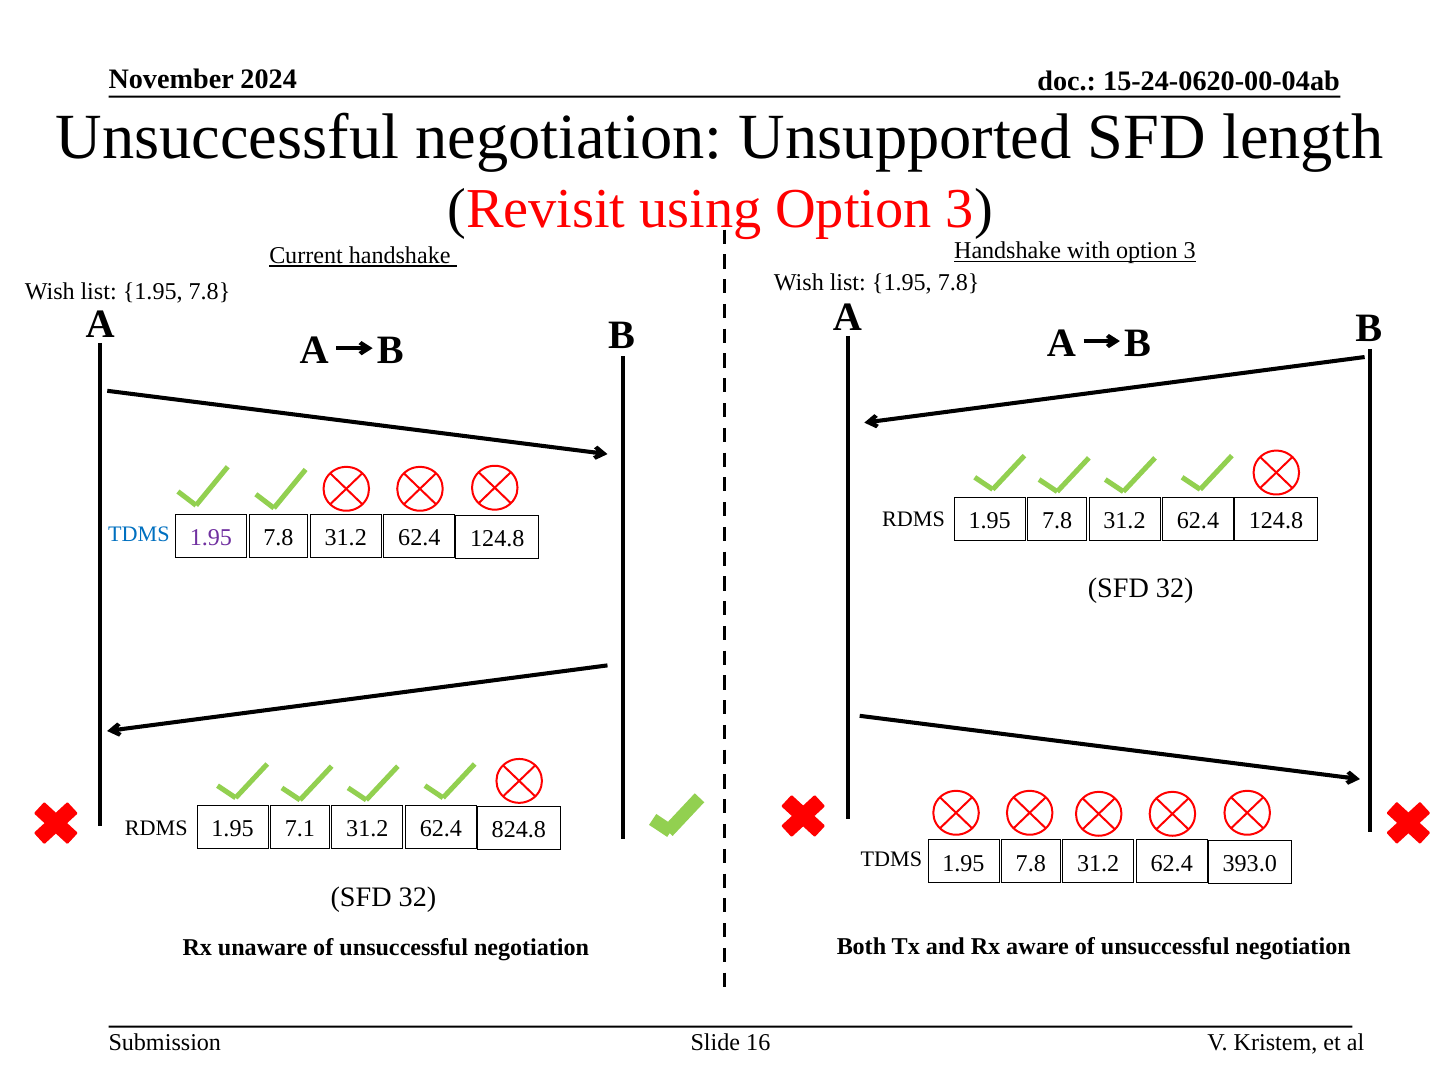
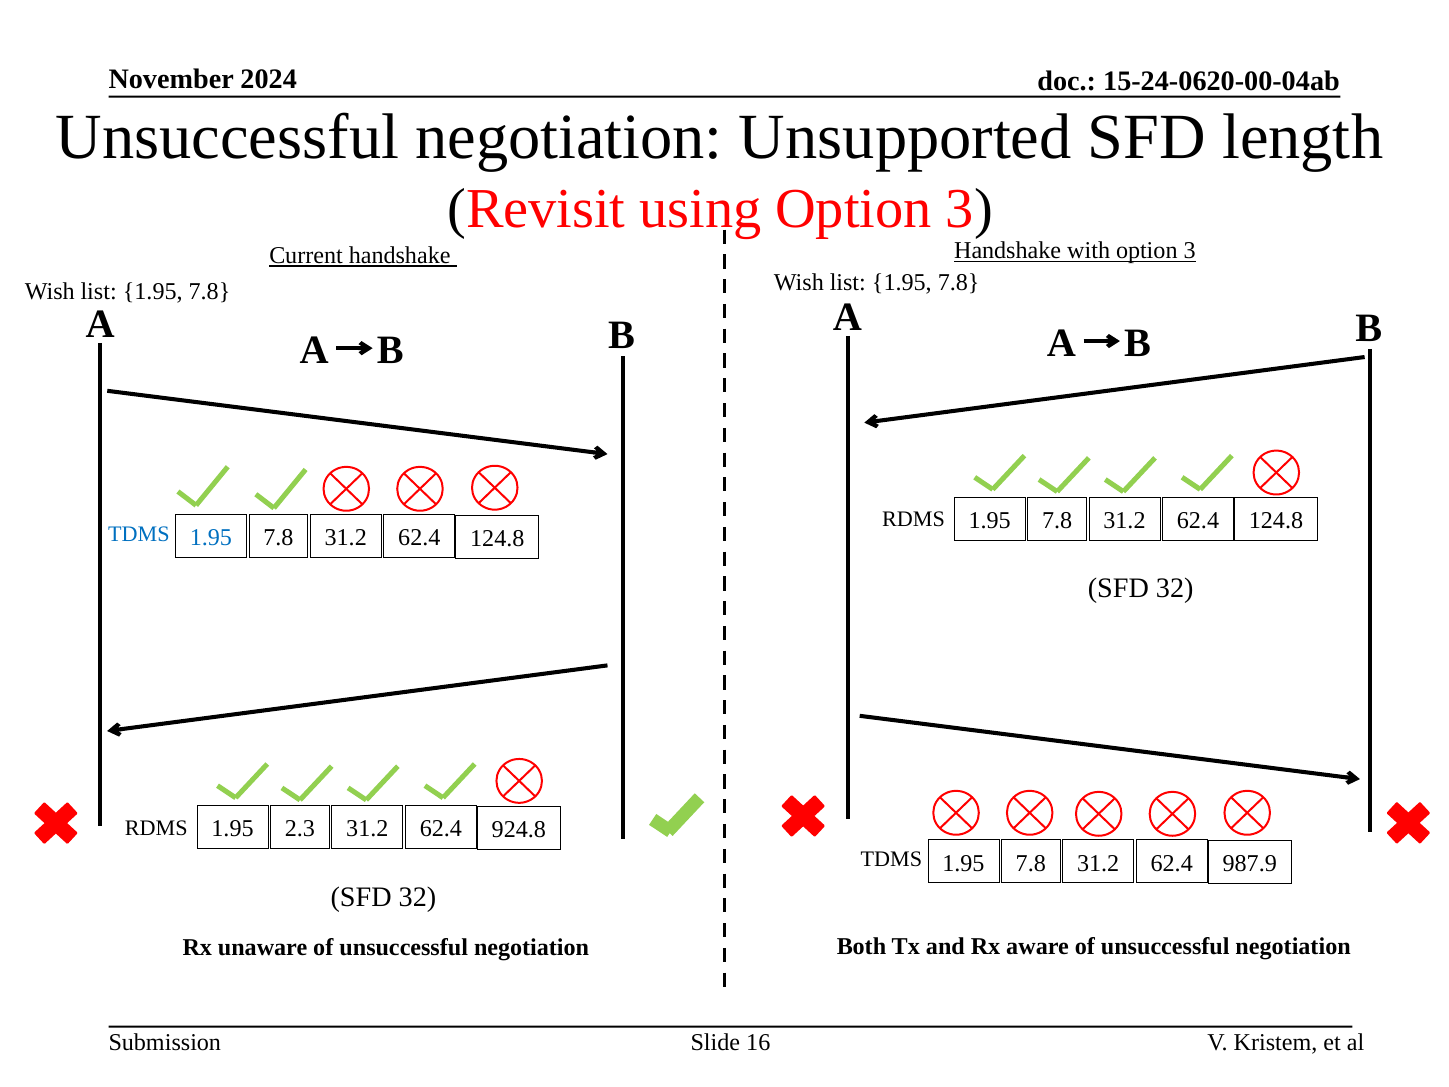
1.95 colour: purple -> blue (211, 538)
7.1: 7.1 -> 2.3 (300, 829)
824.8: 824.8 -> 924.8 (519, 829)
393.0: 393.0 -> 987.9 (1250, 863)
